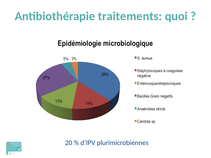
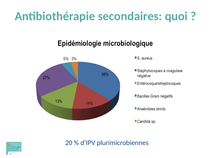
traitements: traitements -> secondaires (130, 16)
